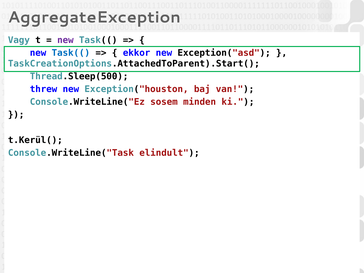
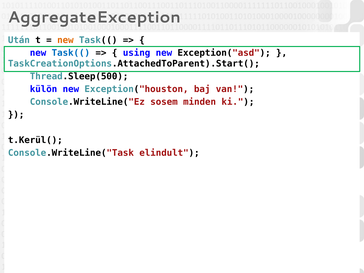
Vagy: Vagy -> Után (19, 40)
new colour: purple -> orange (65, 40)
ekkor: ekkor -> using (137, 53)
threw: threw -> külön (44, 89)
